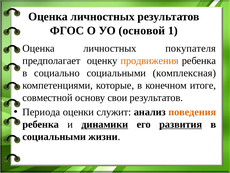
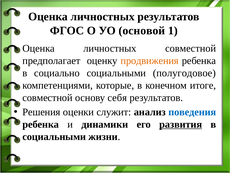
личностных покупателя: покупателя -> совместной (191, 48)
комплексная: комплексная -> полугодовое (184, 73)
свои: свои -> себя (117, 97)
Периода: Периода -> Решения (41, 112)
поведения colour: orange -> blue (192, 112)
динамики underline: present -> none (105, 124)
